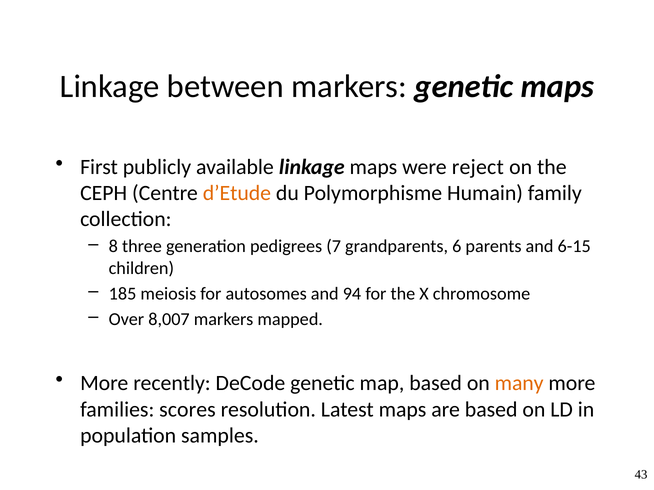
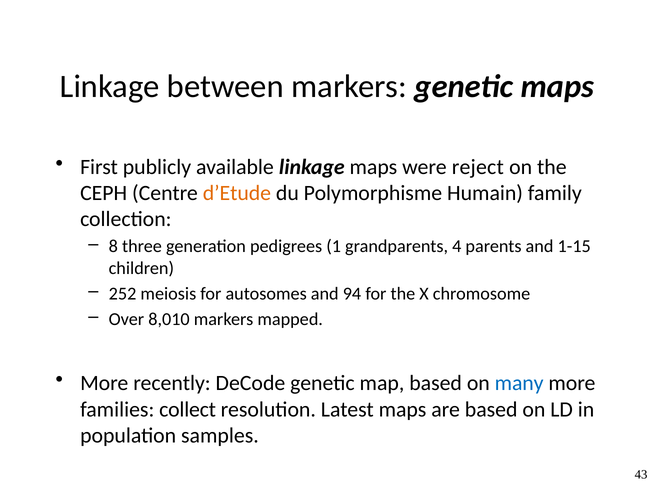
7: 7 -> 1 (334, 247)
6: 6 -> 4 (457, 247)
6-15: 6-15 -> 1-15 (574, 247)
185: 185 -> 252 (123, 294)
8,007: 8,007 -> 8,010 (169, 319)
many colour: orange -> blue (519, 384)
scores: scores -> collect (188, 410)
